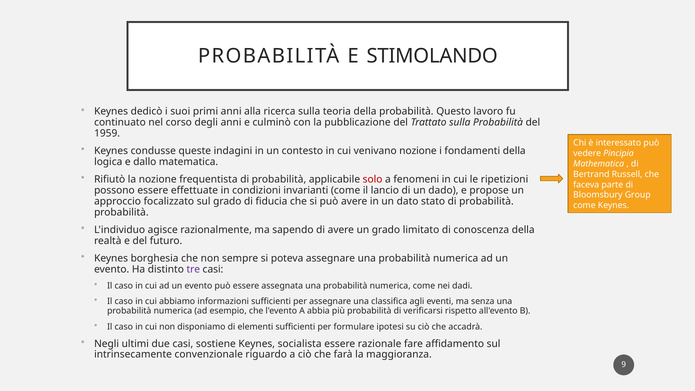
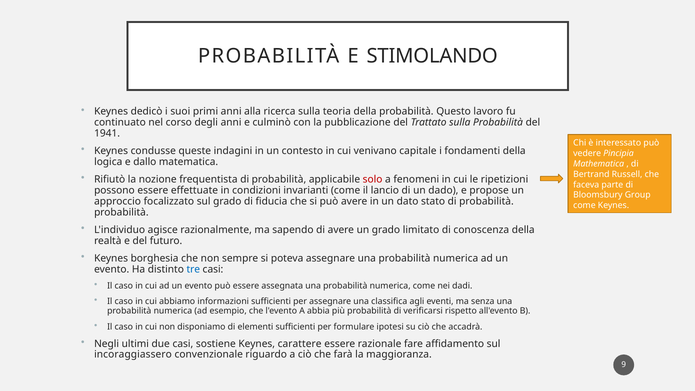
1959: 1959 -> 1941 (107, 134)
venivano nozione: nozione -> capitale (418, 151)
tre colour: purple -> blue (193, 269)
socialista: socialista -> carattere (300, 344)
intrinsecamente: intrinsecamente -> incoraggiassero (133, 355)
